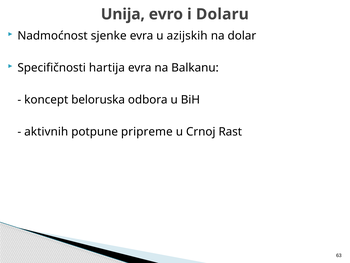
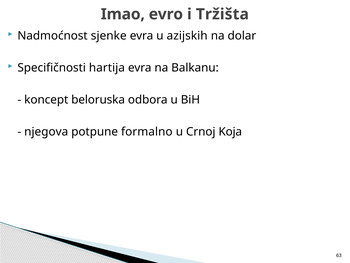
Unija: Unija -> Imao (123, 14)
Dolaru: Dolaru -> Tržišta (222, 14)
aktivnih: aktivnih -> njegova (46, 131)
pripreme: pripreme -> formalno (147, 131)
Rast: Rast -> Koja (230, 131)
